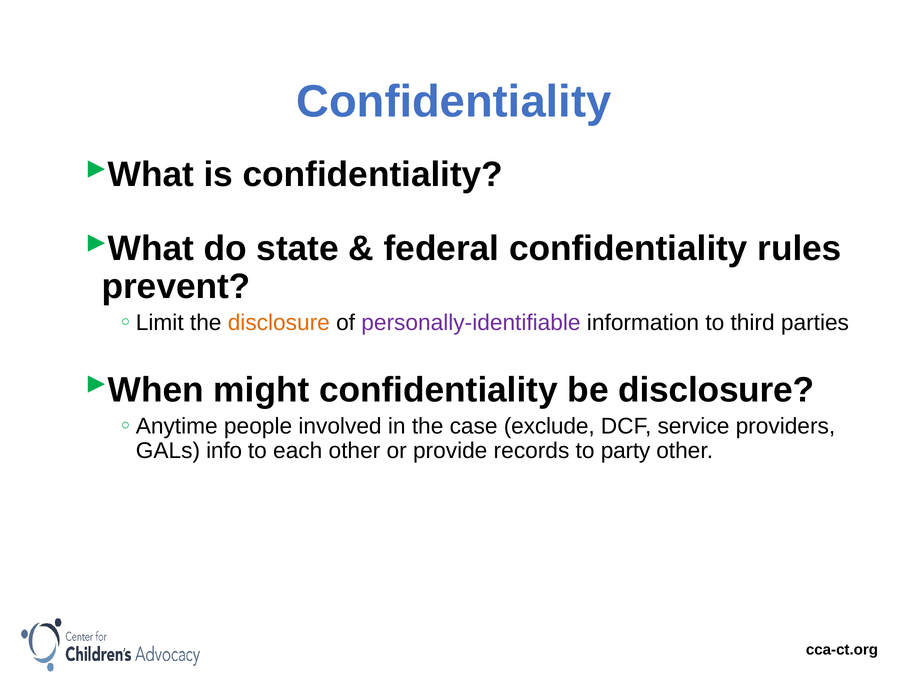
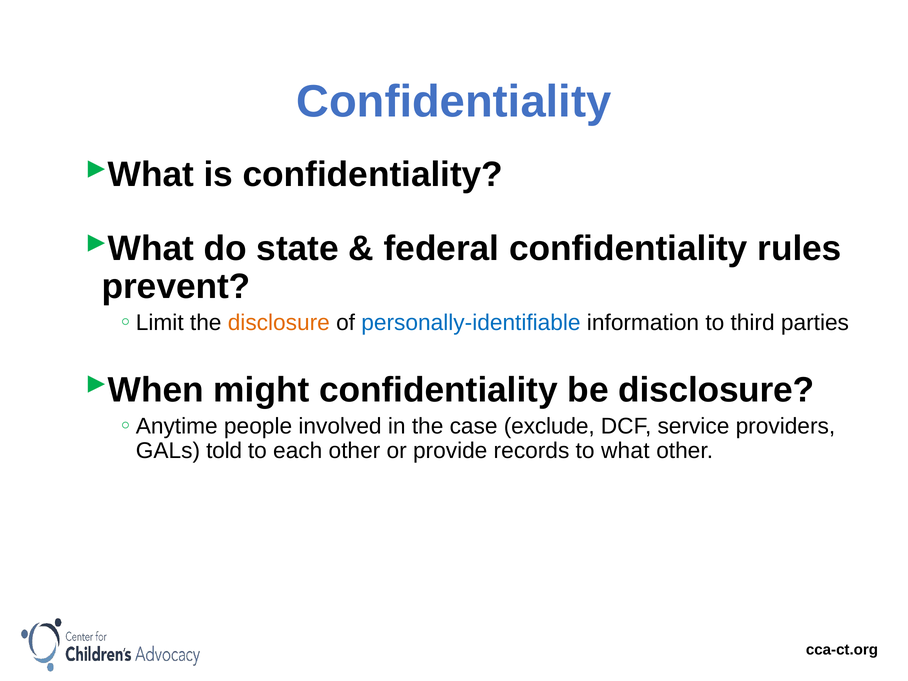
personally-identifiable colour: purple -> blue (471, 323)
info: info -> told (224, 451)
party: party -> what (625, 451)
